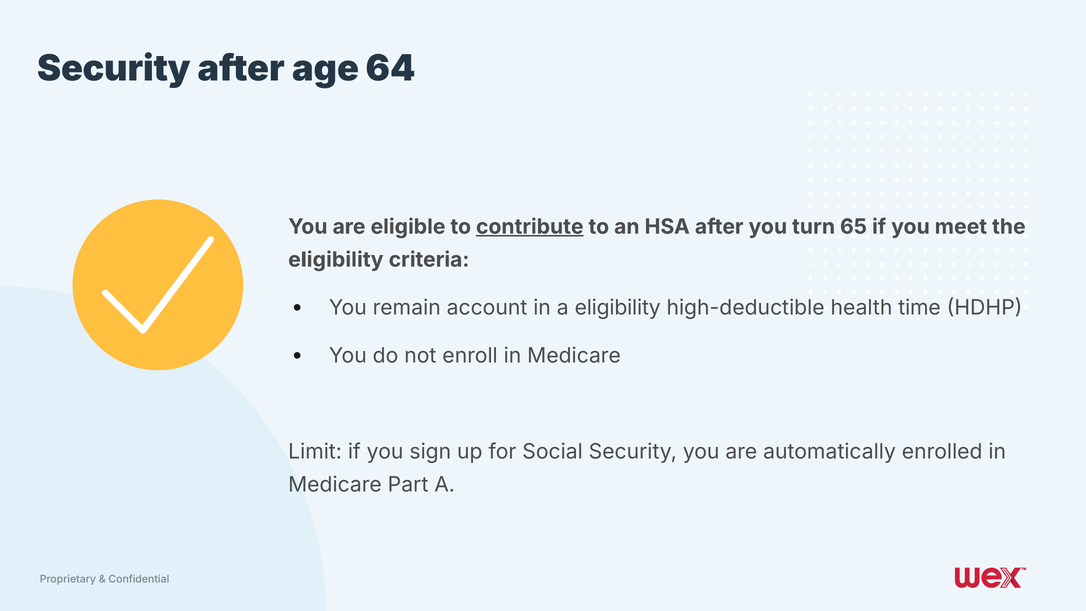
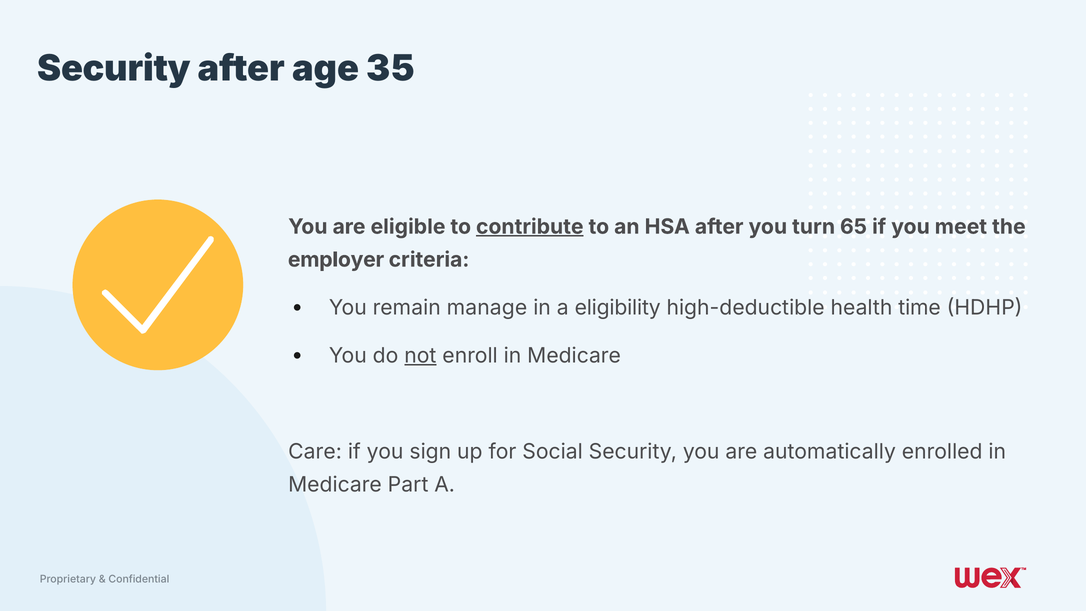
64: 64 -> 35 (390, 69)
eligibility: eligibility -> employer (336, 260)
account: account -> manage (487, 308)
not underline: none -> present (420, 356)
Limit: Limit -> Care (315, 452)
